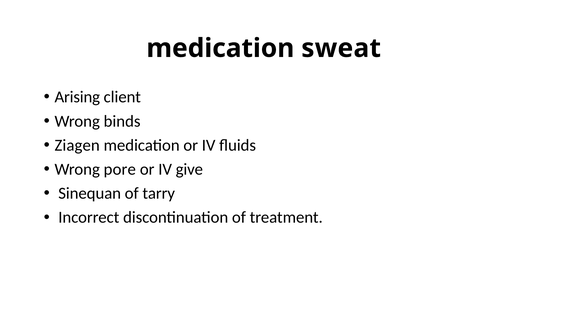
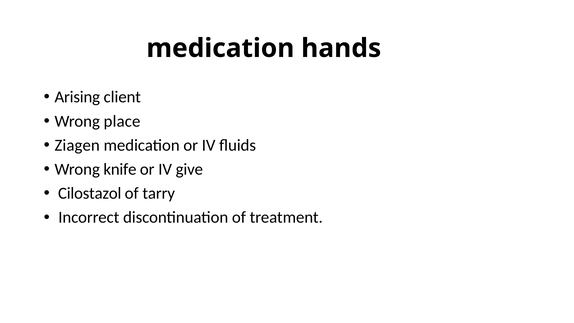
sweat: sweat -> hands (341, 48)
binds: binds -> place (122, 121)
pore: pore -> knife (120, 169)
Sinequan: Sinequan -> Cilostazol (90, 193)
